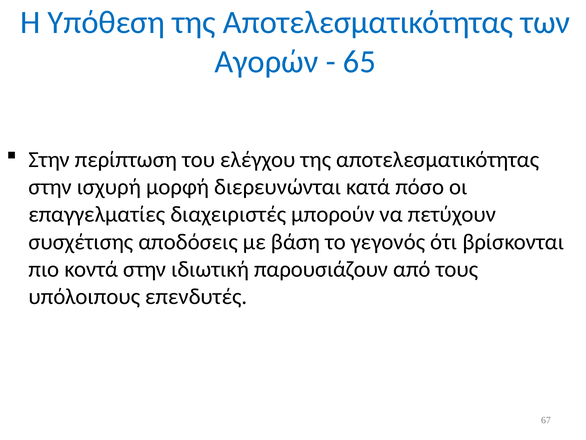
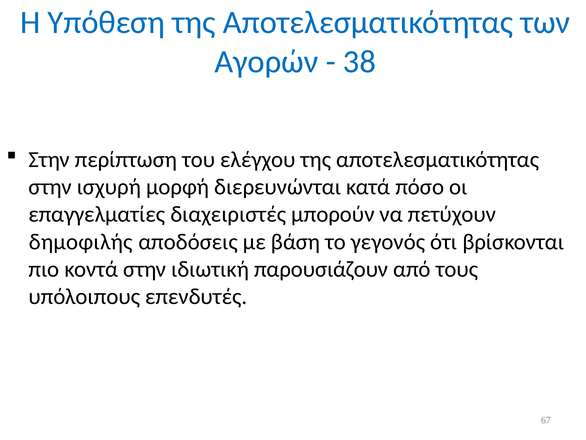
65: 65 -> 38 (359, 62)
συσχέτισης: συσχέτισης -> δημοφιλής (81, 242)
